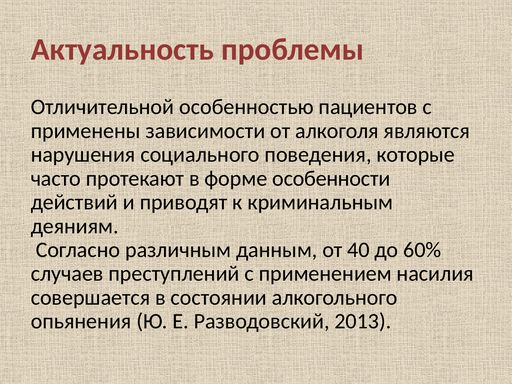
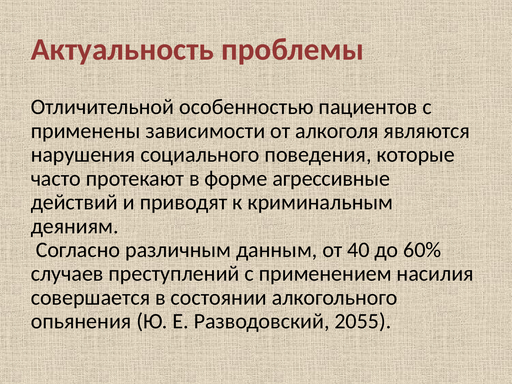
особенности: особенности -> агрессивные (331, 178)
2013: 2013 -> 2055 (363, 321)
